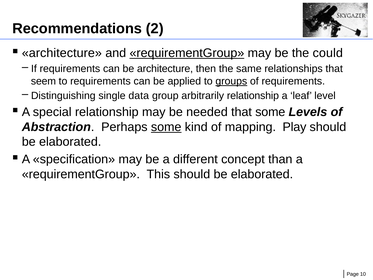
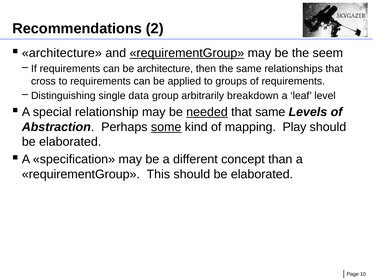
could: could -> seem (328, 53)
seem: seem -> cross (43, 81)
groups underline: present -> none (231, 81)
arbitrarily relationship: relationship -> breakdown (253, 96)
needed underline: none -> present (207, 112)
that some: some -> same (270, 112)
